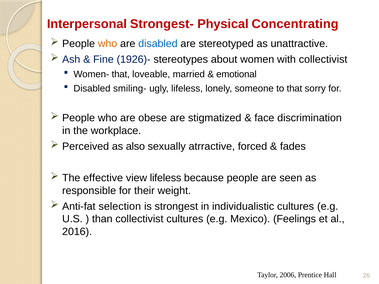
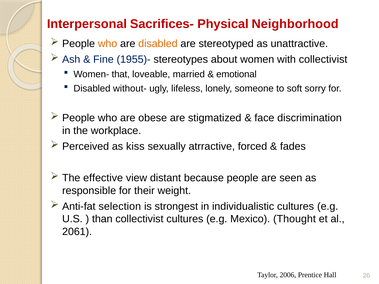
Strongest-: Strongest- -> Sacrifices- (162, 24)
Concentrating: Concentrating -> Neighborhood (295, 24)
disabled colour: blue -> orange (158, 44)
1926)-: 1926)- -> 1955)- (134, 59)
smiling-: smiling- -> without- (130, 89)
to that: that -> soft (294, 89)
also: also -> kiss (135, 146)
view lifeless: lifeless -> distant (166, 178)
Feelings: Feelings -> Thought (294, 219)
2016: 2016 -> 2061 (77, 232)
